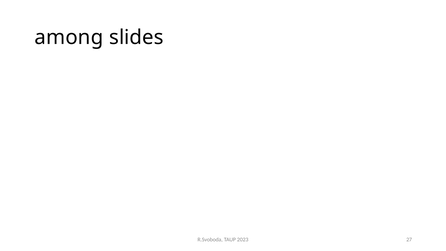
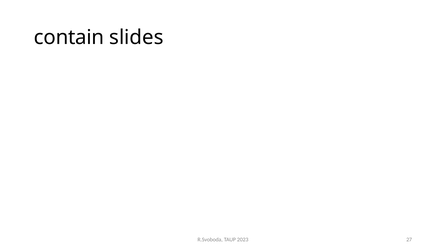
among: among -> contain (69, 37)
